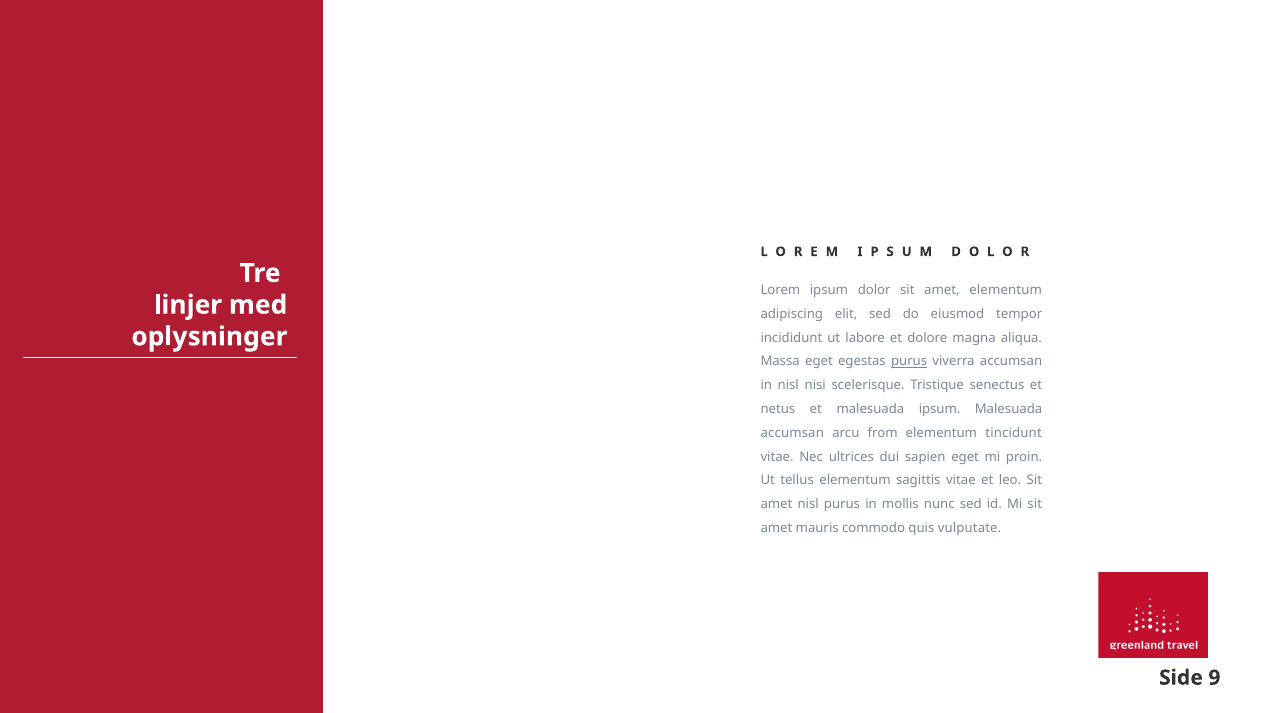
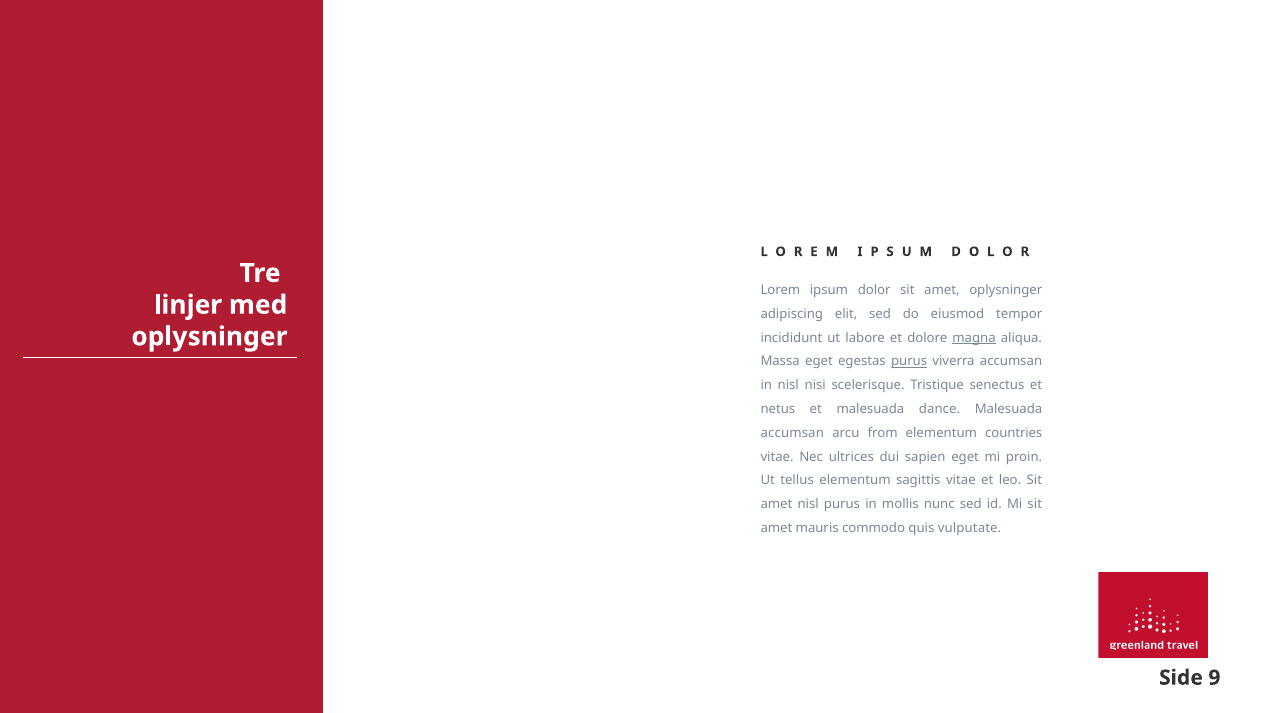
amet elementum: elementum -> oplysninger (1006, 290)
magna underline: none -> present (974, 338)
malesuada ipsum: ipsum -> dance (940, 409)
tincidunt: tincidunt -> countries (1014, 433)
